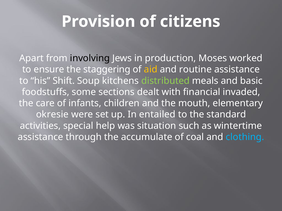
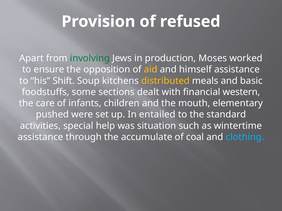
citizens: citizens -> refused (190, 22)
involving colour: black -> green (90, 58)
staggering: staggering -> opposition (107, 70)
routine: routine -> himself (195, 70)
distributed colour: light green -> yellow (165, 81)
invaded: invaded -> western (241, 92)
okresie: okresie -> pushed (52, 115)
